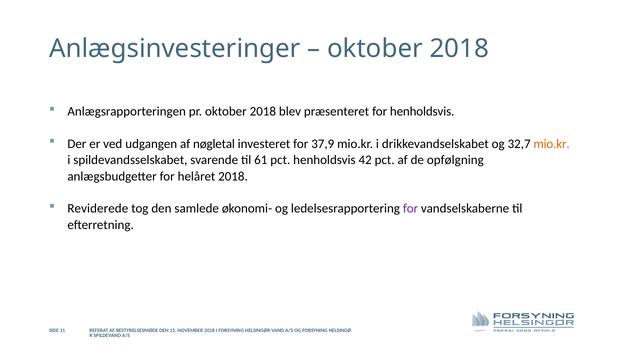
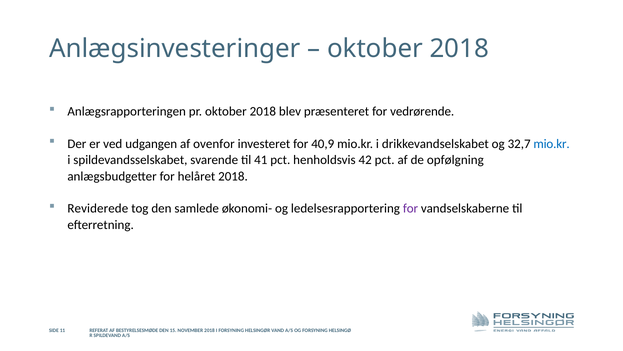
for henholdsvis: henholdsvis -> vedrørende (422, 111)
nøgletal: nøgletal -> ovenfor (214, 144)
37,9: 37,9 -> 40,9 (323, 144)
mio.kr colour: orange -> blue (552, 144)
61: 61 -> 41 (261, 160)
